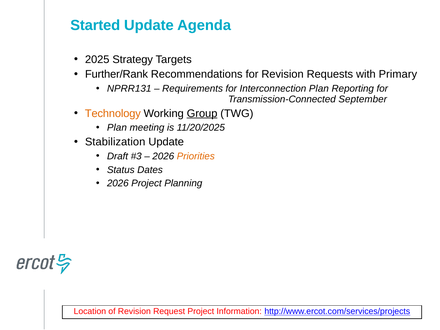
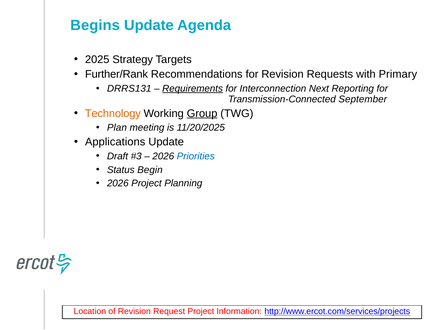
Started: Started -> Begins (95, 25)
NPRR131: NPRR131 -> DRRS131 (129, 89)
Requirements underline: none -> present (193, 89)
Interconnection Plan: Plan -> Next (319, 89)
Stabilization: Stabilization -> Applications (115, 142)
Priorities colour: orange -> blue (196, 156)
Dates: Dates -> Begin (150, 170)
